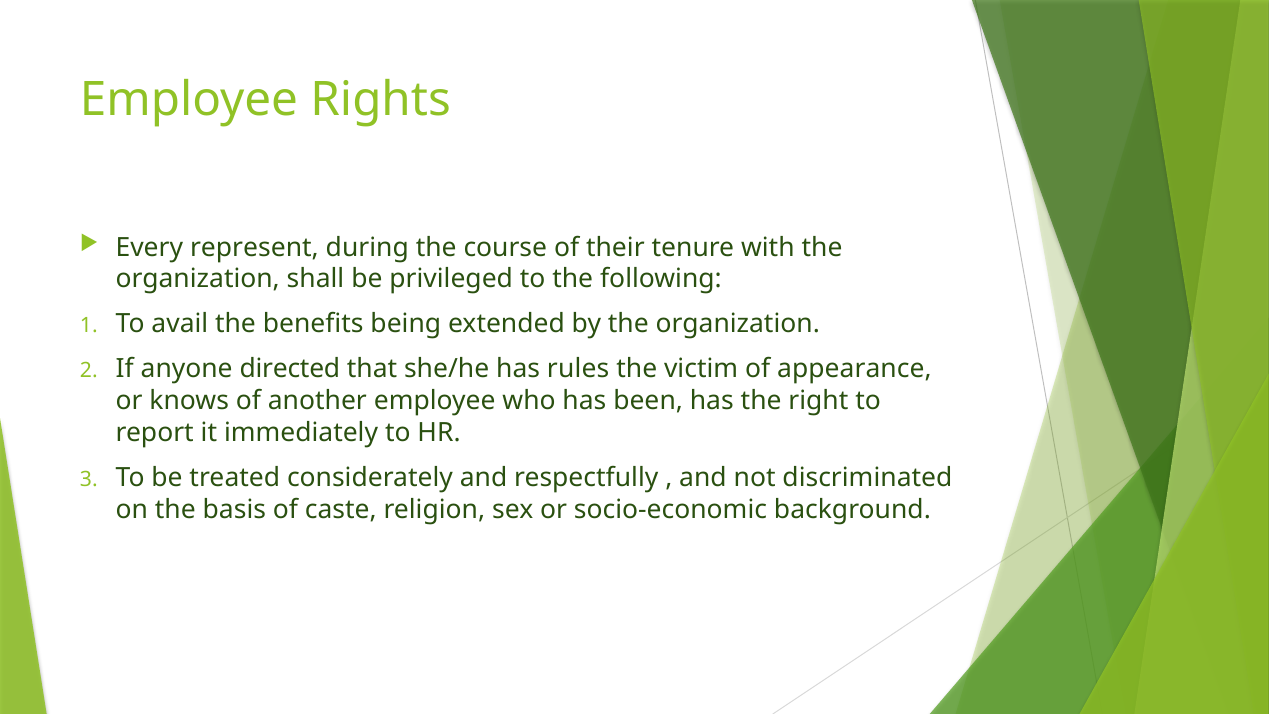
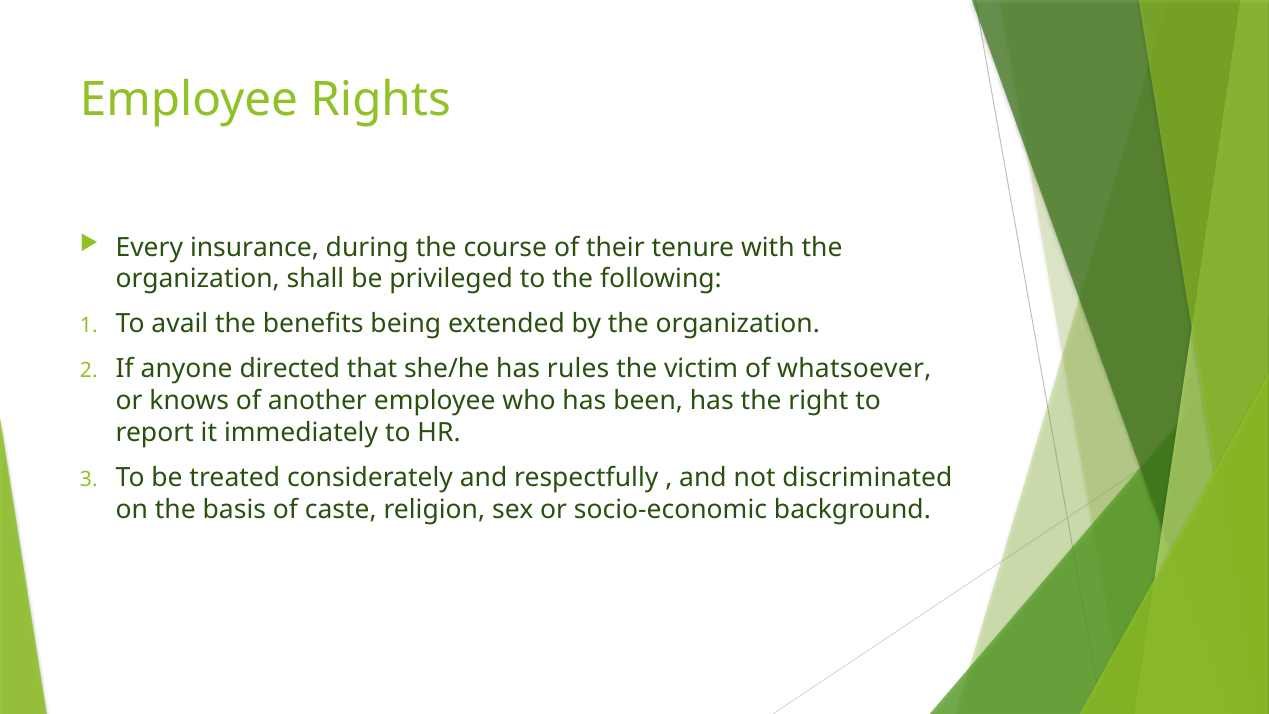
represent: represent -> insurance (254, 247)
appearance: appearance -> whatsoever (854, 369)
